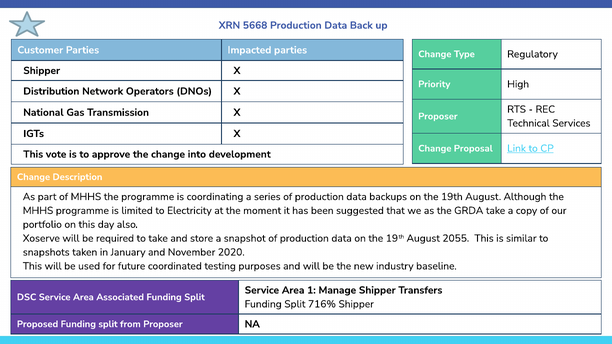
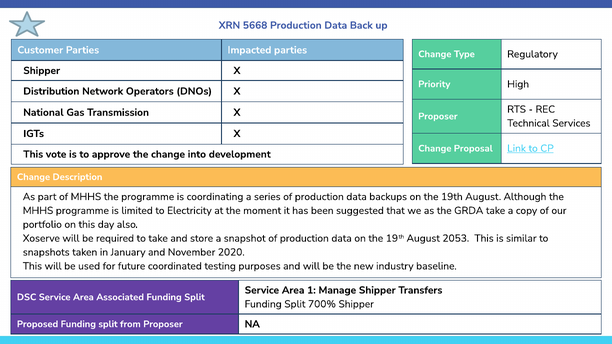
2055: 2055 -> 2053 (456, 238)
716%: 716% -> 700% (322, 304)
